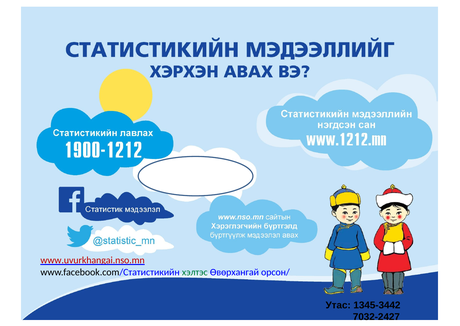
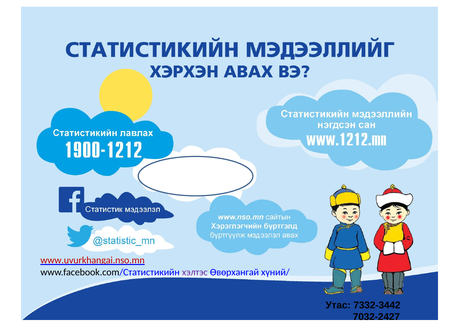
хэлтэс colour: green -> purple (195, 272)
орсон/: орсон/ -> хүний/ (275, 272)
1345-3442: 1345-3442 -> 7332-3442 (377, 305)
